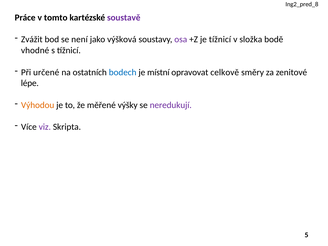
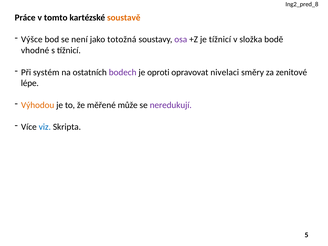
soustavě colour: purple -> orange (124, 18)
Zvážit: Zvážit -> Výšce (32, 39)
výšková: výšková -> totožná (122, 39)
určené: určené -> systém (46, 72)
bodech colour: blue -> purple (123, 72)
místní: místní -> oproti (158, 72)
celkově: celkově -> nivelaci (225, 72)
výšky: výšky -> může (128, 105)
viz colour: purple -> blue (45, 127)
